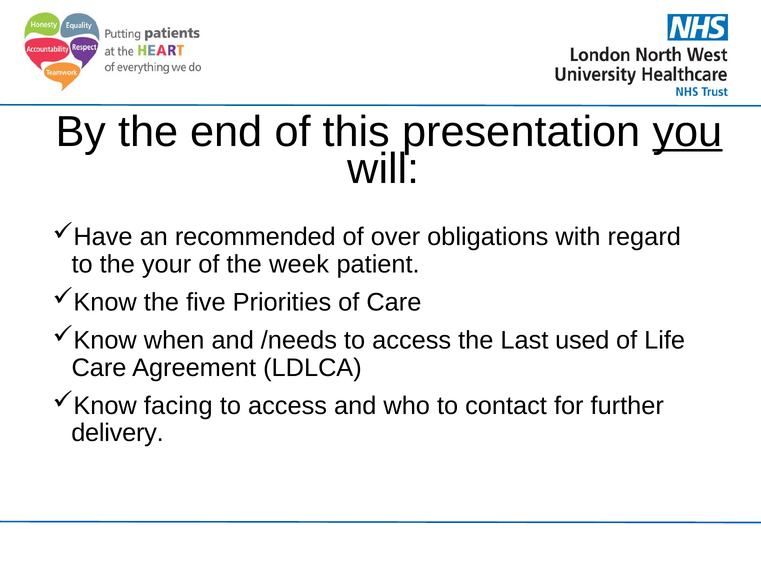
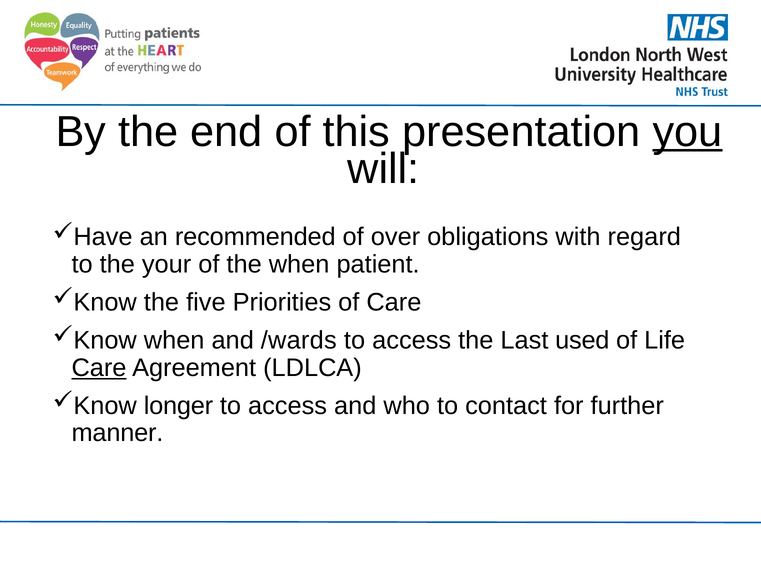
the week: week -> when (299, 264)
/needs: /needs -> /wards (299, 340)
Care underline: none -> present (99, 368)
facing: facing -> longer (178, 405)
delivery: delivery -> manner (117, 433)
